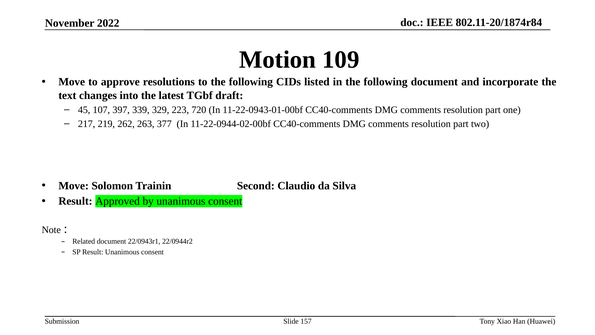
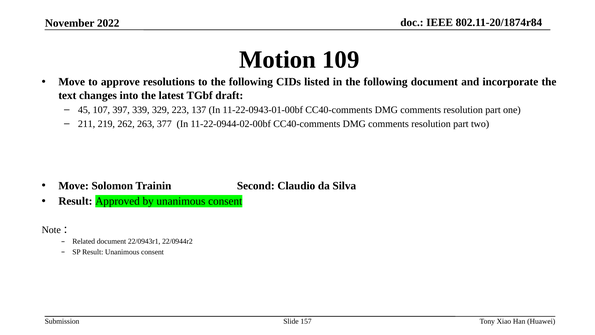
720: 720 -> 137 (199, 110)
217: 217 -> 211 (87, 124)
